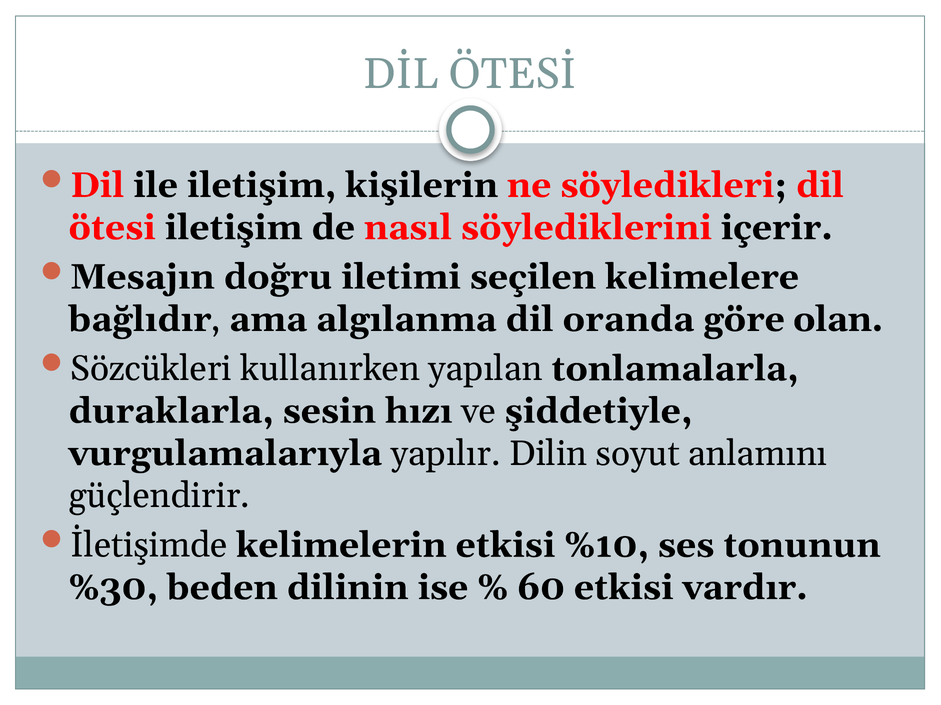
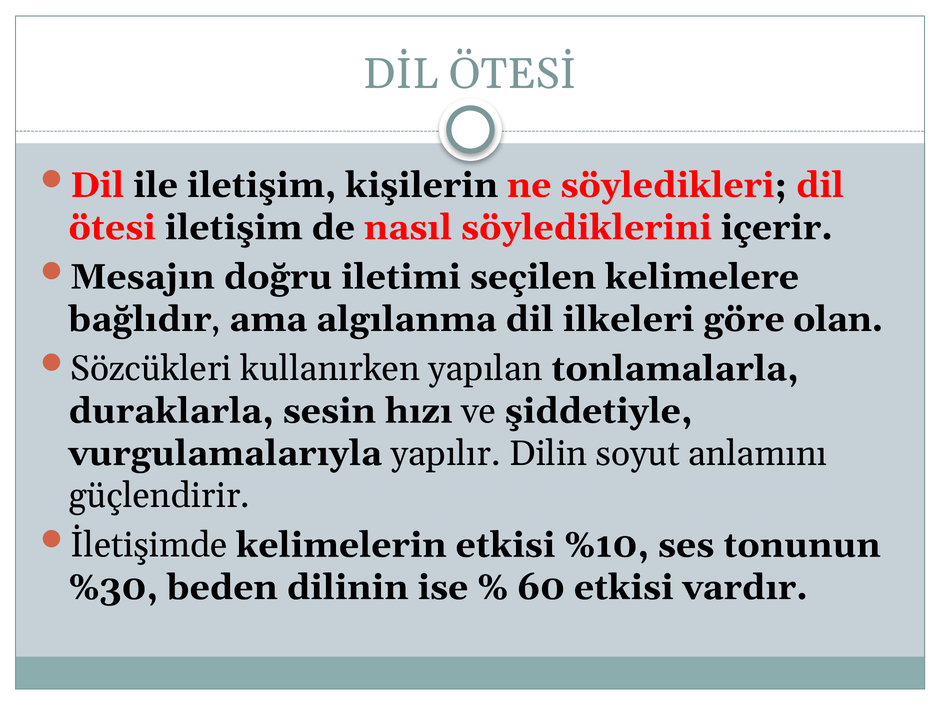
oranda: oranda -> ilkeleri (628, 320)
